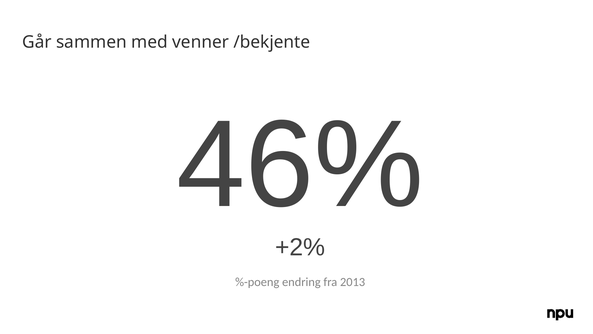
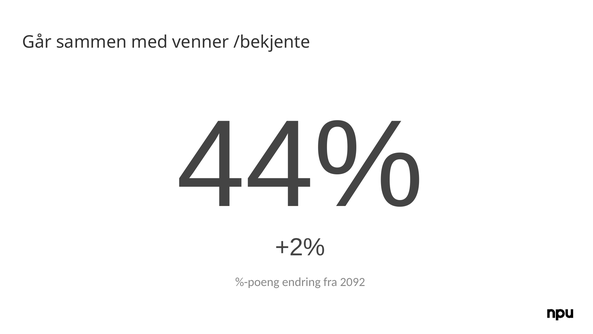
46%: 46% -> 44% (300, 165)
2013: 2013 -> 2092 (353, 282)
